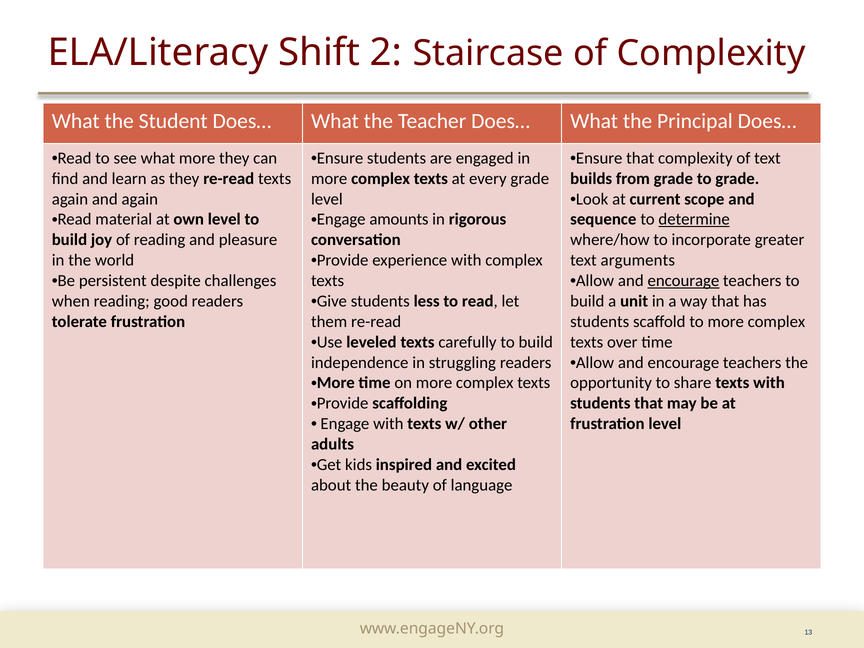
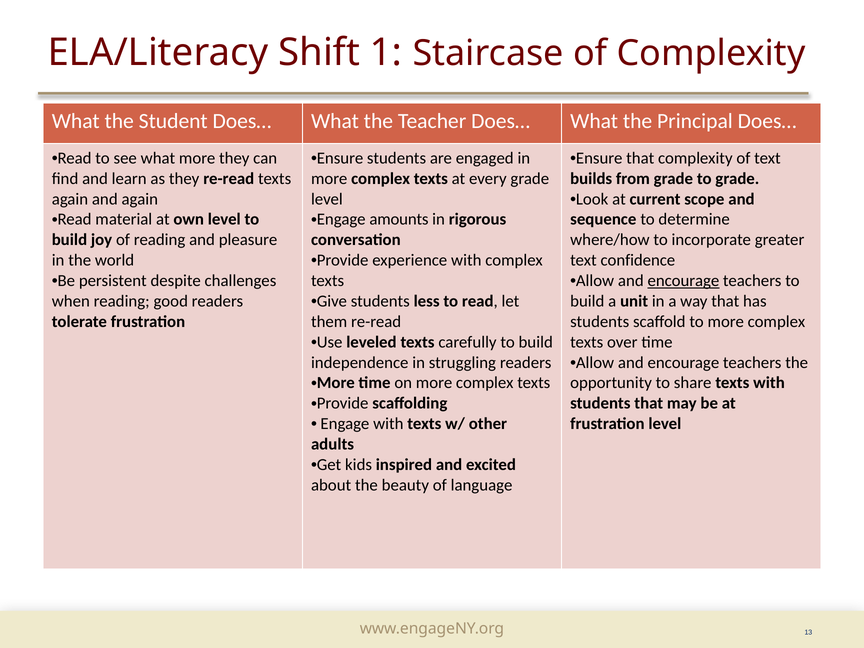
2: 2 -> 1 (386, 53)
determine underline: present -> none (694, 219)
arguments: arguments -> confidence (638, 260)
